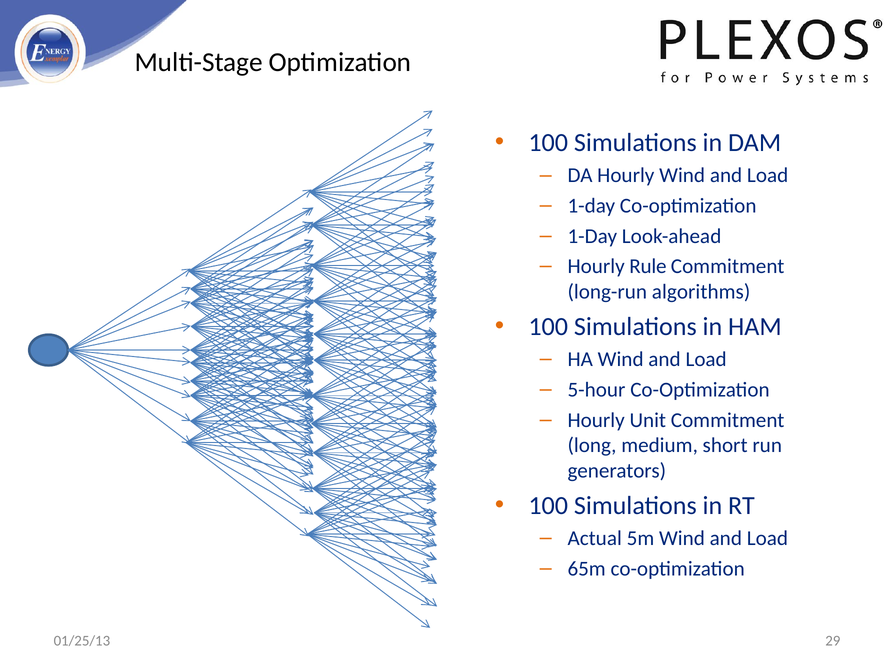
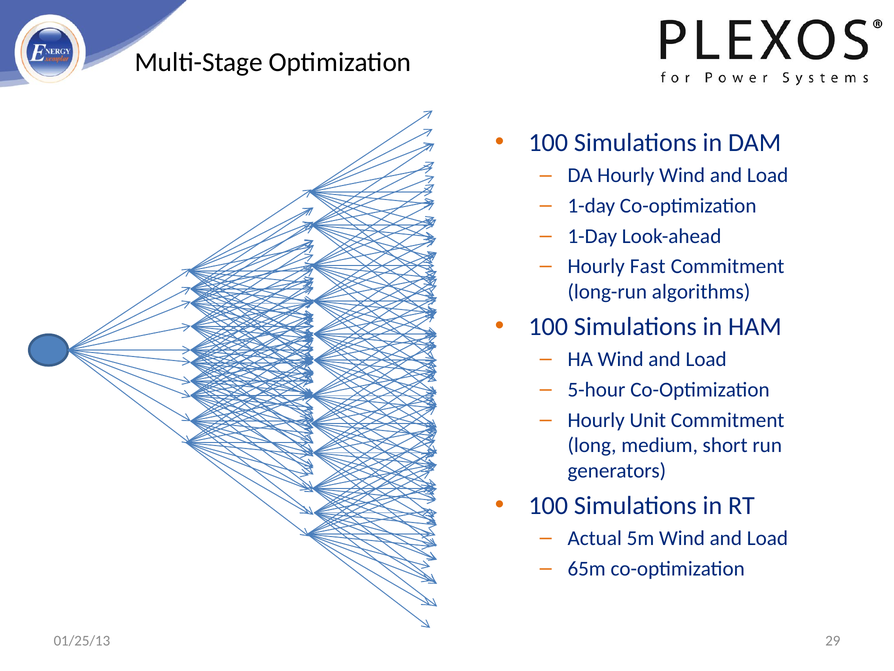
Rule: Rule -> Fast (648, 266)
